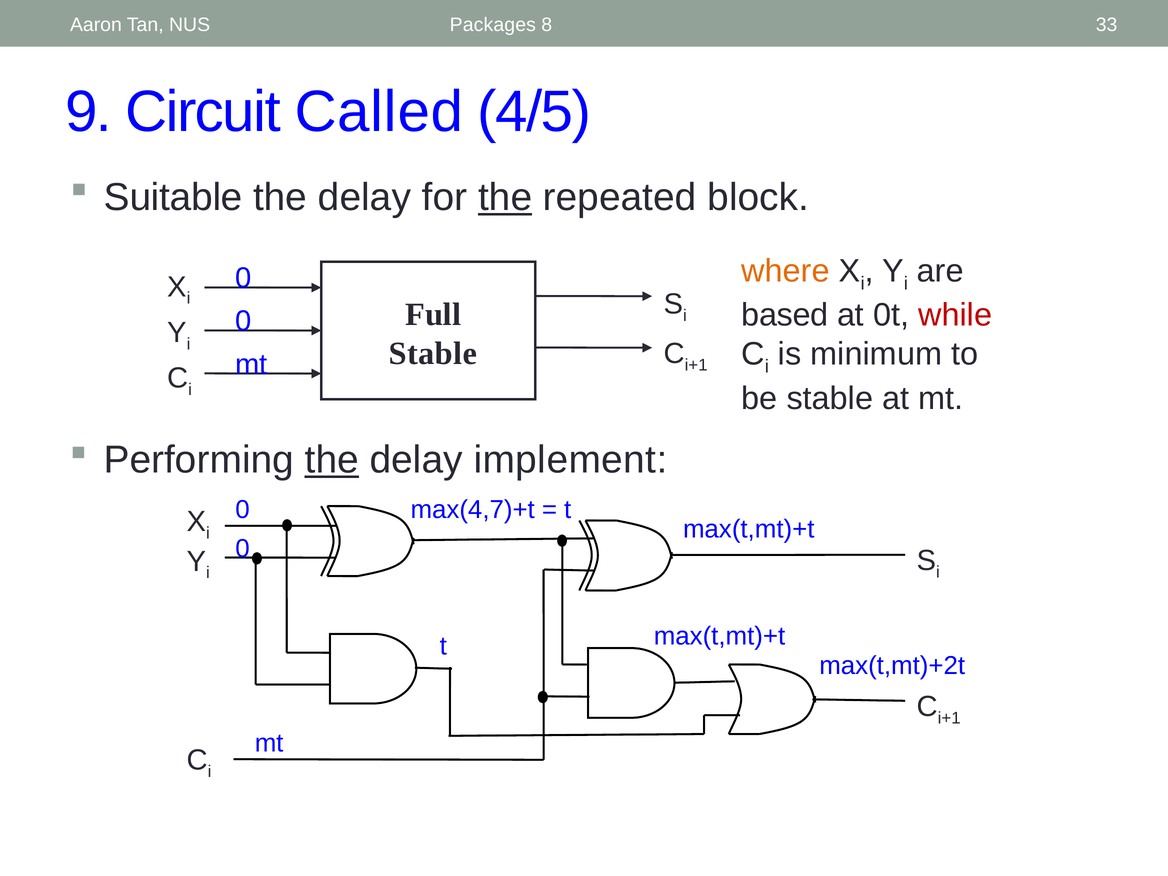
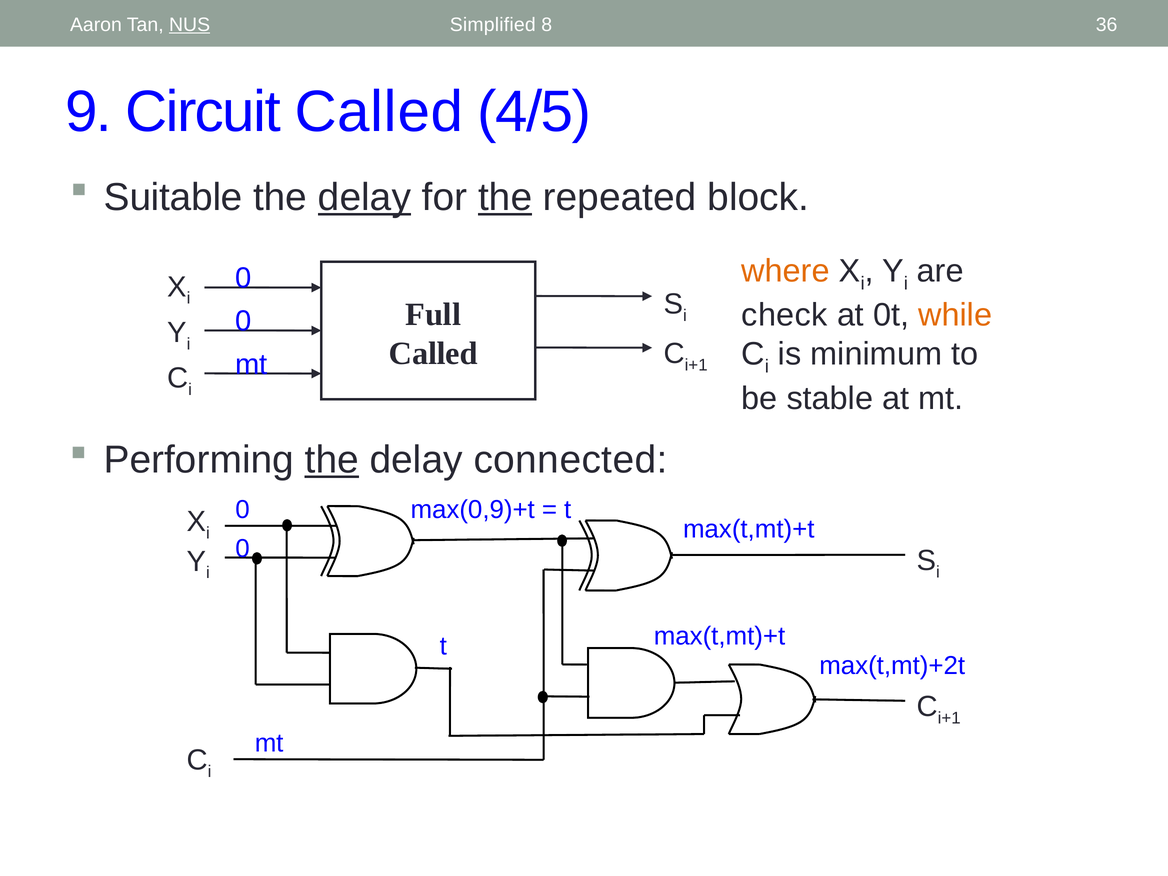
NUS underline: none -> present (190, 25)
Packages: Packages -> Simplified (493, 25)
33: 33 -> 36 (1107, 25)
delay underline: none -> present (364, 197)
based: based -> check (785, 315)
while colour: red -> orange (955, 315)
Stable: Stable -> Called (433, 354)
implement: implement -> connected (571, 460)
max(4,7)+t: max(4,7)+t -> max(0,9)+t (473, 510)
